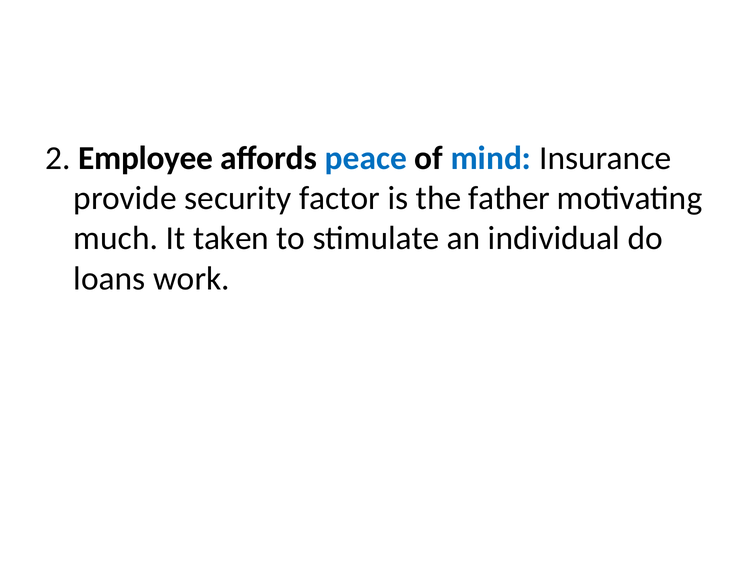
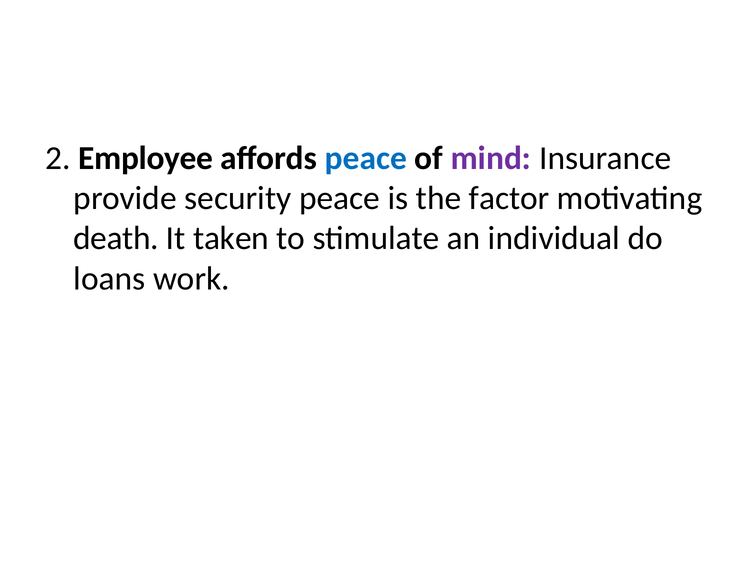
mind colour: blue -> purple (491, 158)
security factor: factor -> peace (340, 198)
father: father -> factor (509, 198)
much: much -> death (116, 238)
